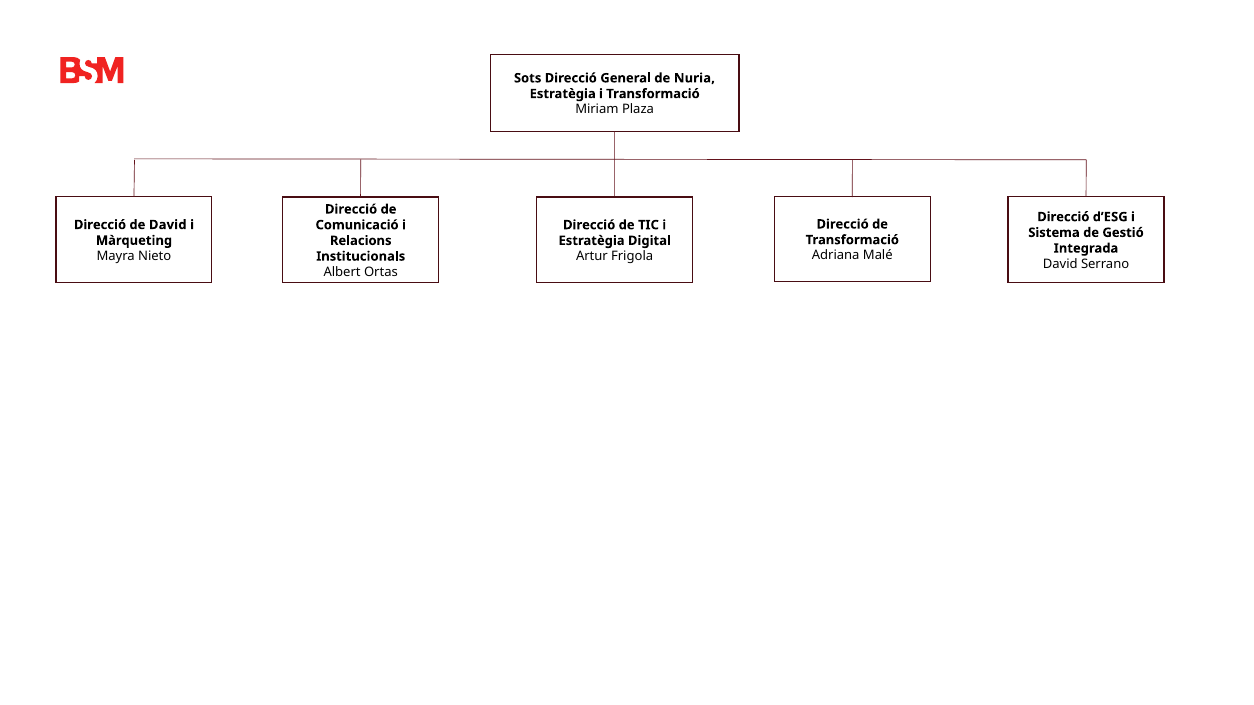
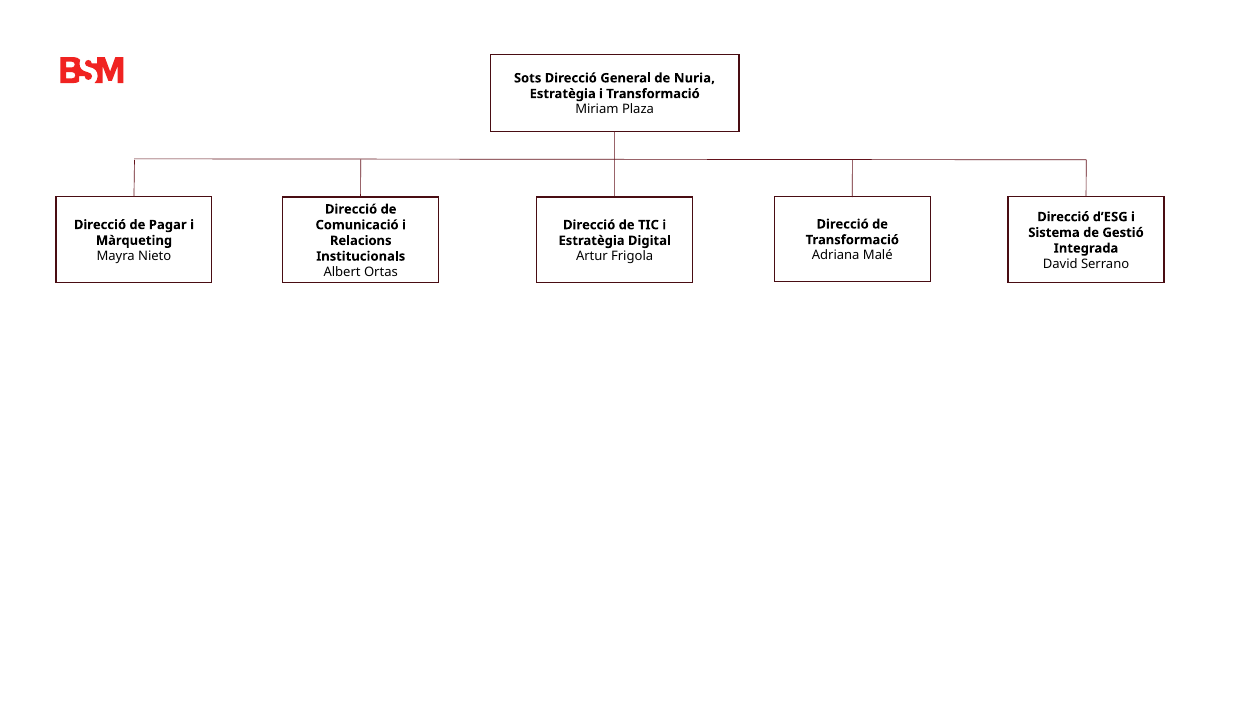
de David: David -> Pagar (168, 225)
